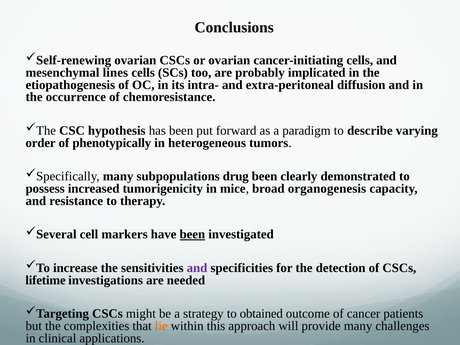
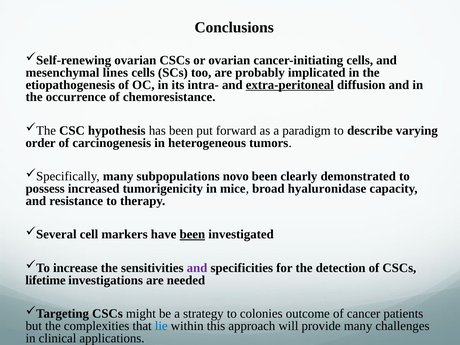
extra-peritoneal underline: none -> present (290, 85)
phenotypically: phenotypically -> carcinogenesis (112, 143)
drug: drug -> novo (236, 176)
organogenesis: organogenesis -> hyaluronidase (327, 189)
obtained: obtained -> colonies (261, 314)
lie colour: orange -> blue (161, 326)
